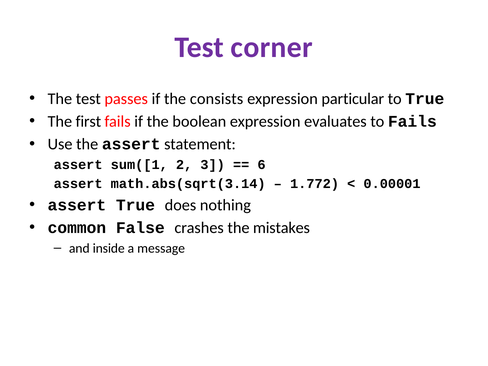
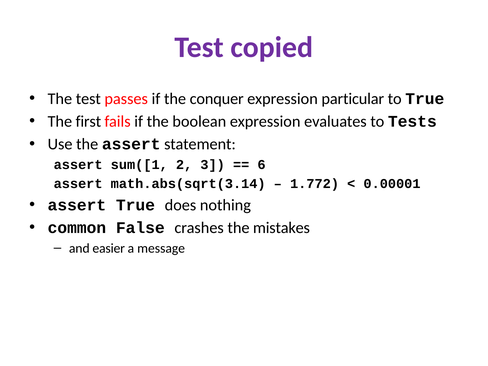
corner: corner -> copied (272, 47)
consists: consists -> conquer (217, 99)
to Fails: Fails -> Tests (412, 122)
inside: inside -> easier (109, 248)
